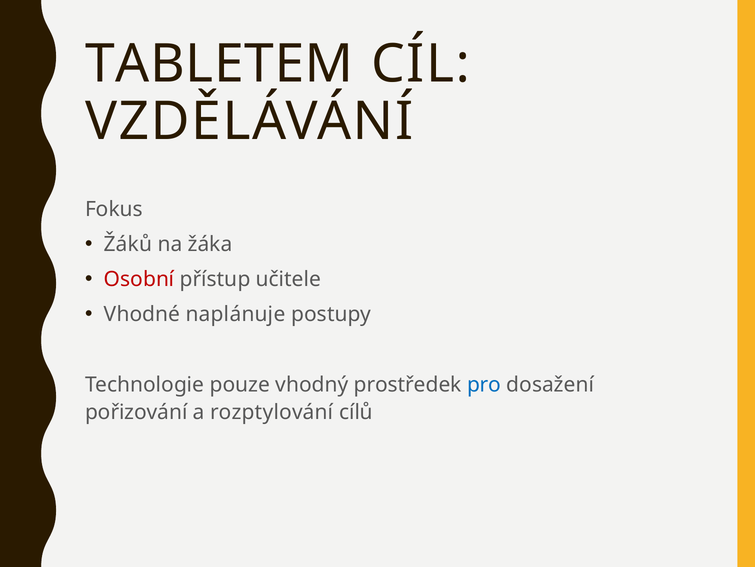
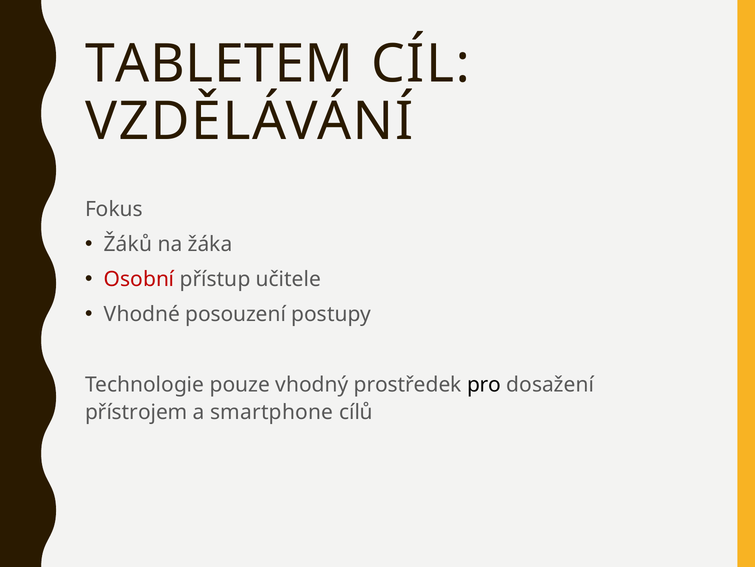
naplánuje: naplánuje -> posouzení (236, 314)
pro colour: blue -> black (484, 384)
pořizování: pořizování -> přístrojem (136, 412)
rozptylování: rozptylování -> smartphone (272, 412)
